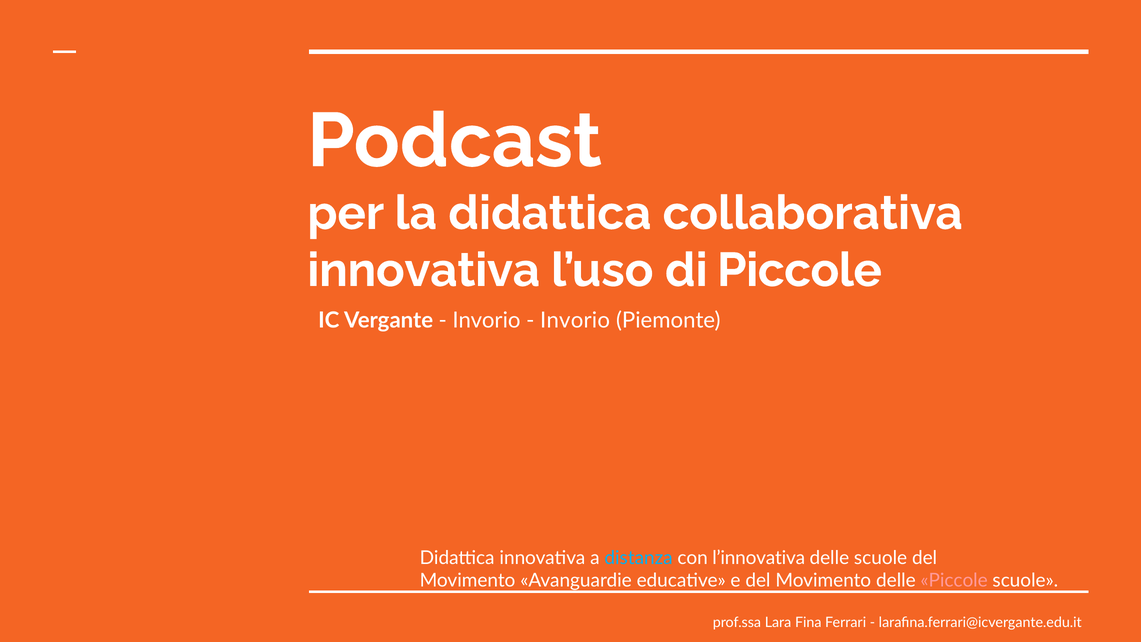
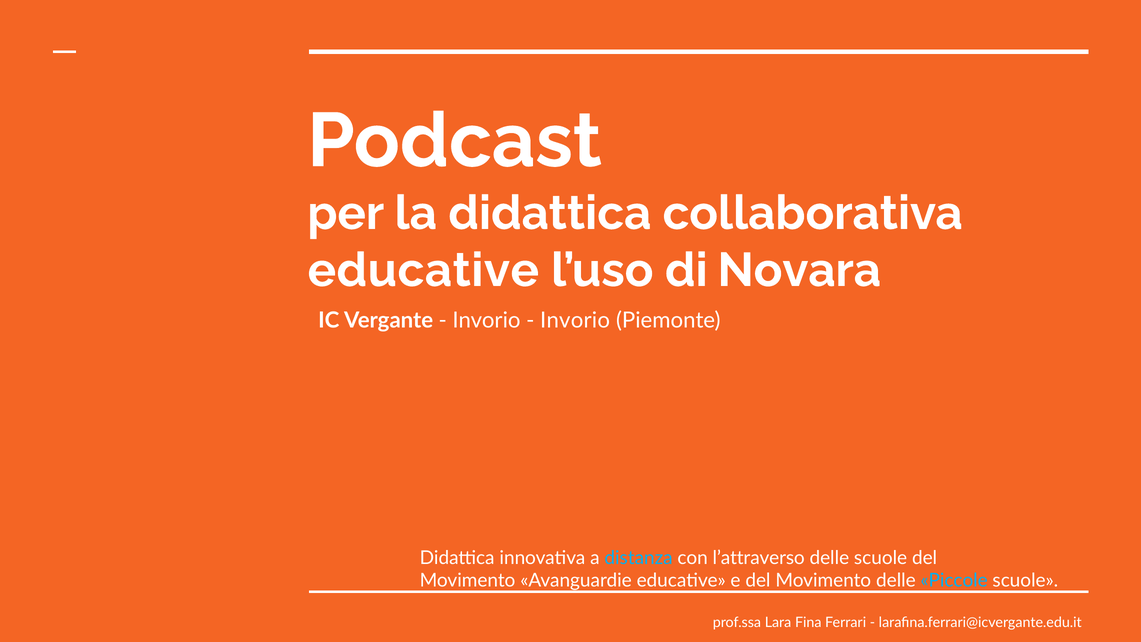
innovativa: innovativa -> educative (423, 270)
di Piccole: Piccole -> Novara (799, 270)
l’innovativa: l’innovativa -> l’attraverso (759, 558)
Piccole colour: pink -> light blue (954, 581)
